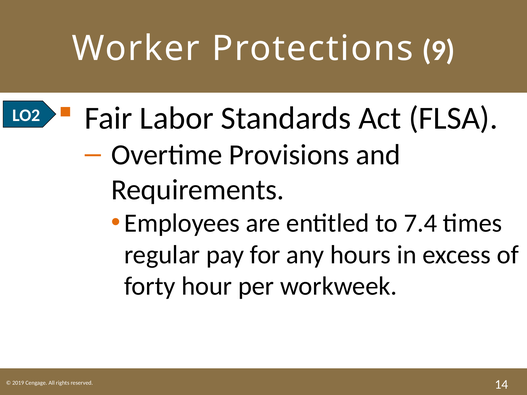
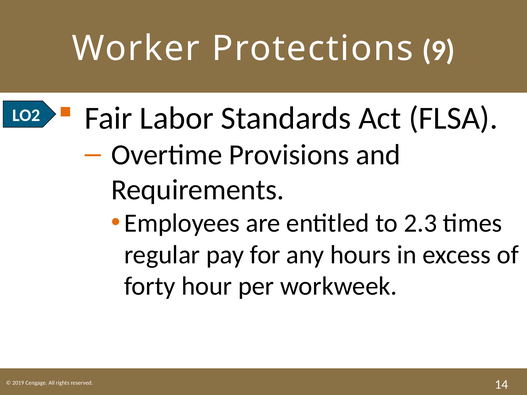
7.4: 7.4 -> 2.3 (420, 223)
